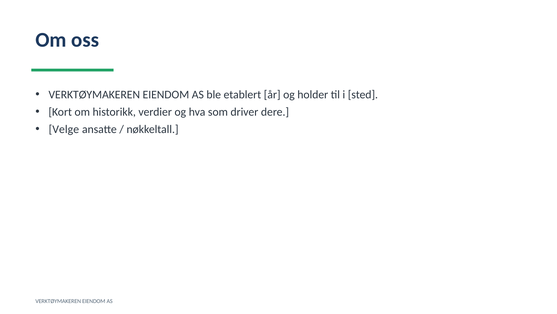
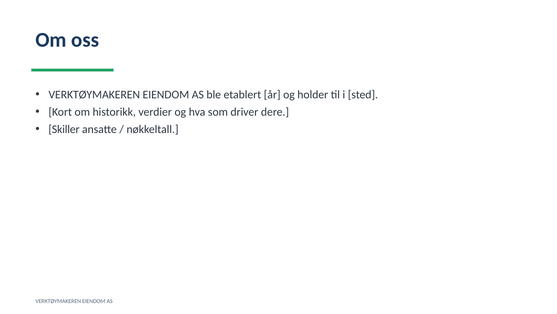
Velge: Velge -> Skiller (64, 129)
